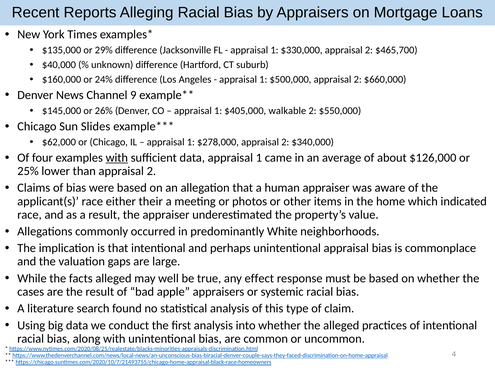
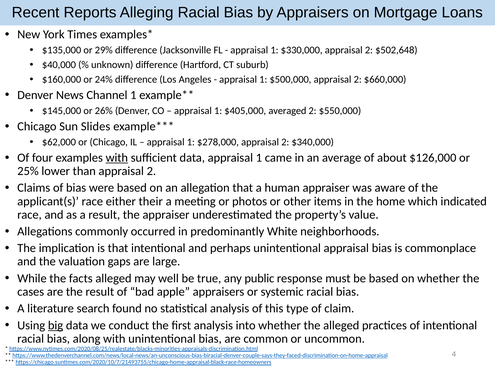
$465,700: $465,700 -> $502,648 (396, 50)
Channel 9: 9 -> 1 (133, 95)
walkable: walkable -> averaged (287, 111)
effect: effect -> public (259, 279)
big underline: none -> present (56, 326)
